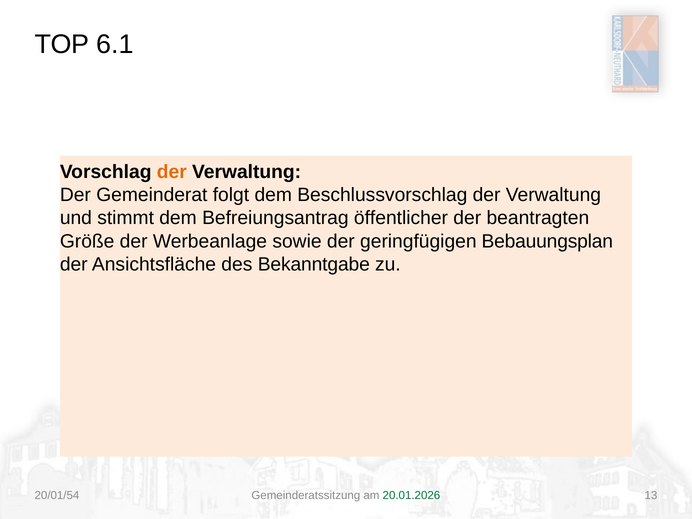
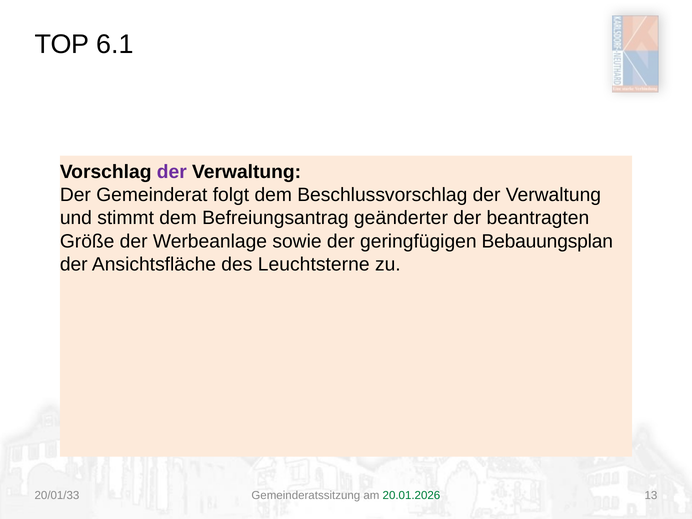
der colour: orange -> purple (172, 172)
öffentlicher: öffentlicher -> geänderter (401, 218)
Bekanntgabe: Bekanntgabe -> Leuchtsterne (314, 264)
20/01/54: 20/01/54 -> 20/01/33 (57, 496)
